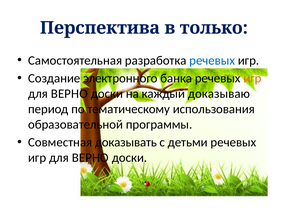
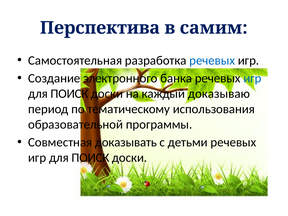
только: только -> самим (214, 28)
игр colour: orange -> blue (252, 78)
ВЕРНО: ВЕРНО -> ПОИСК (69, 94)
ВЕРНО: ВЕРНО -> ПОИСК (90, 158)
